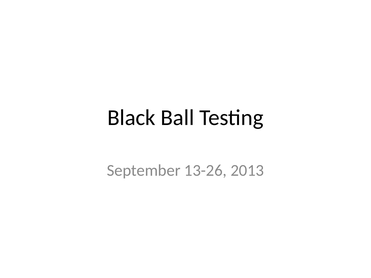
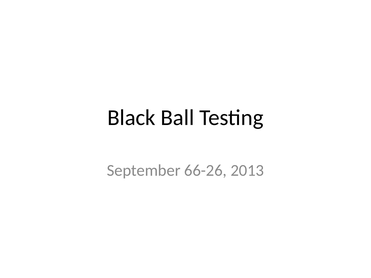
13-26: 13-26 -> 66-26 (206, 171)
